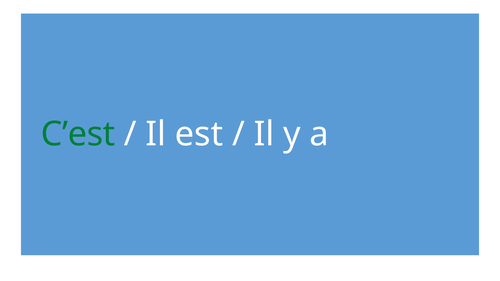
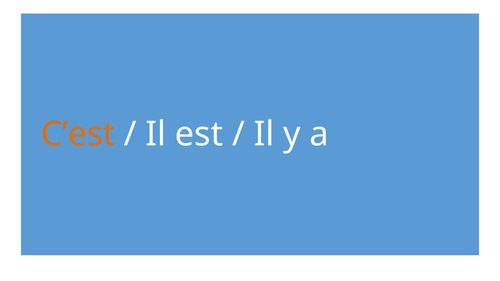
C’est colour: green -> orange (78, 134)
